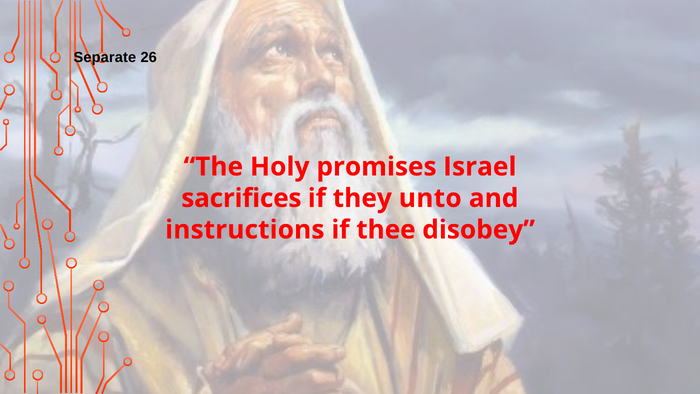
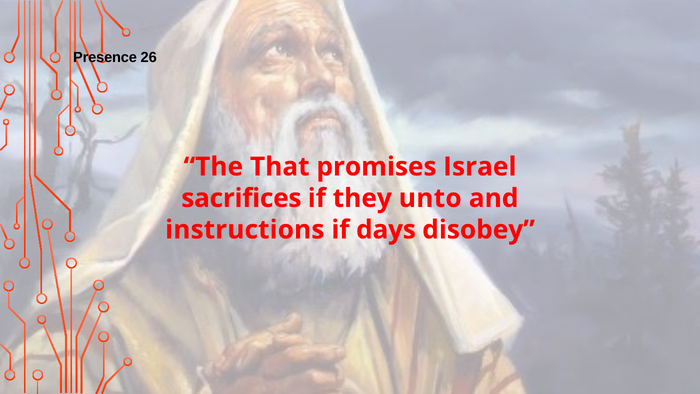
Separate: Separate -> Presence (105, 57)
Holy: Holy -> That (280, 167)
thee: thee -> days (386, 230)
